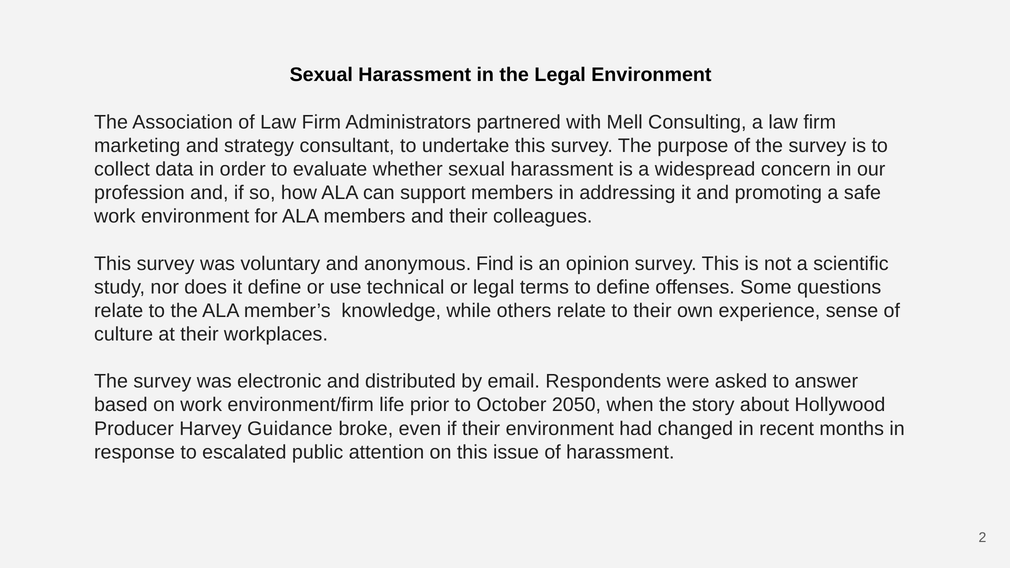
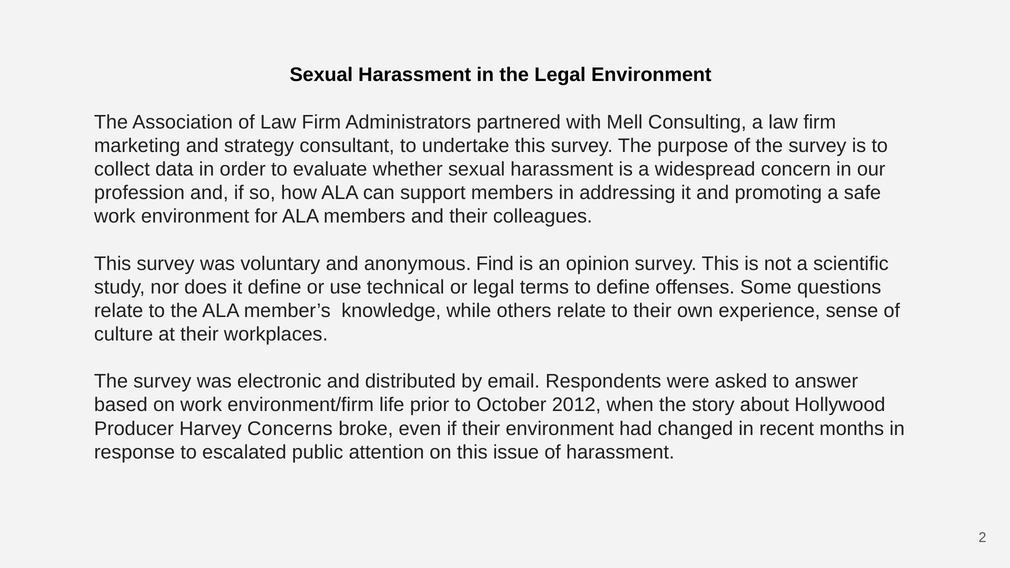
2050: 2050 -> 2012 (576, 405)
Guidance: Guidance -> Concerns (290, 429)
